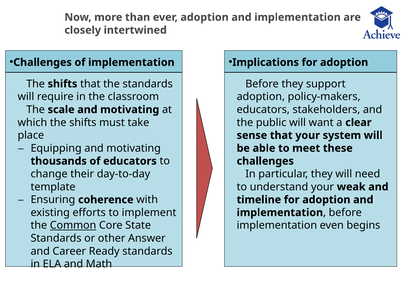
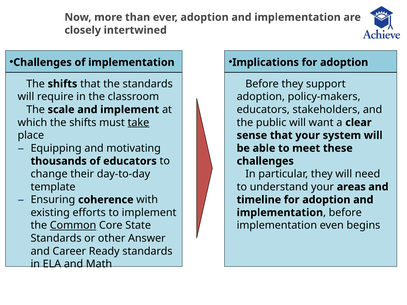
scale and motivating: motivating -> implement (130, 110)
take underline: none -> present (138, 123)
weak: weak -> areas (351, 187)
